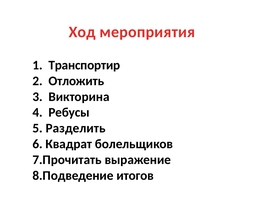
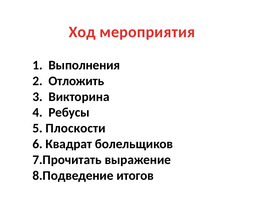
Транспортир: Транспортир -> Выполнения (84, 65)
Разделить: Разделить -> Плоскости (76, 128)
